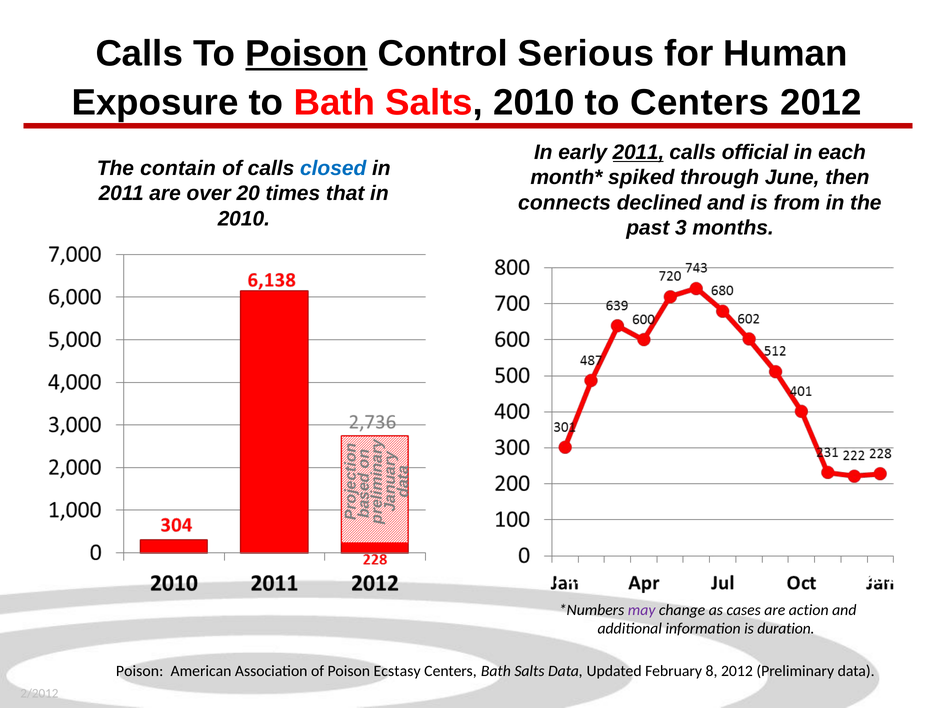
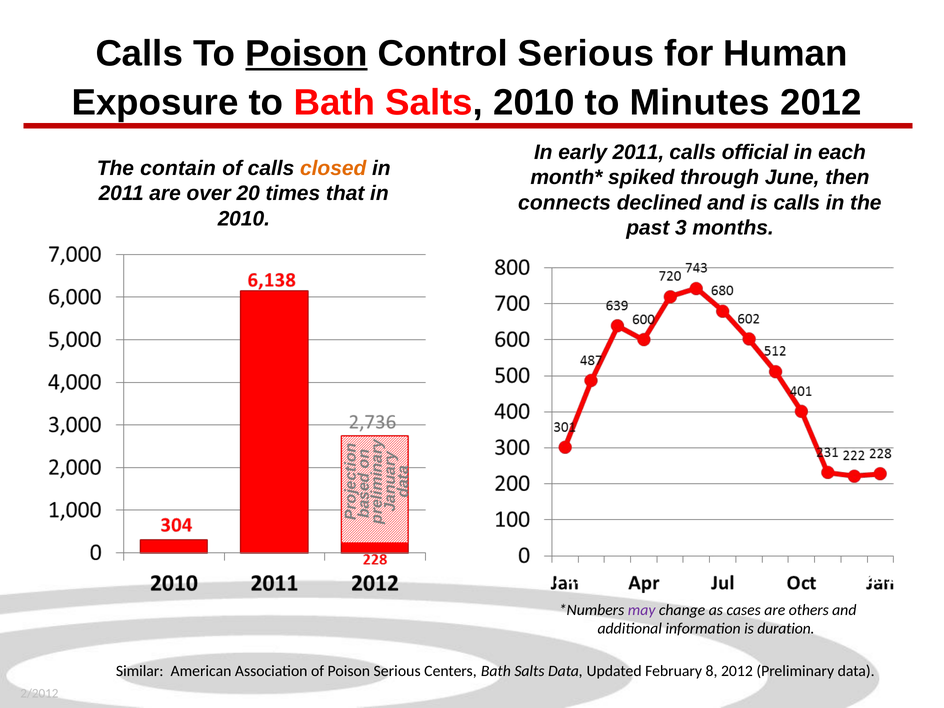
to Centers: Centers -> Minutes (700, 103)
2011 underline: present -> none (638, 152)
closed colour: blue -> orange (333, 168)
is from: from -> calls (797, 203)
action: action -> others (809, 610)
Poison: Poison -> Similar (140, 671)
Poison Ecstasy: Ecstasy -> Serious (397, 671)
